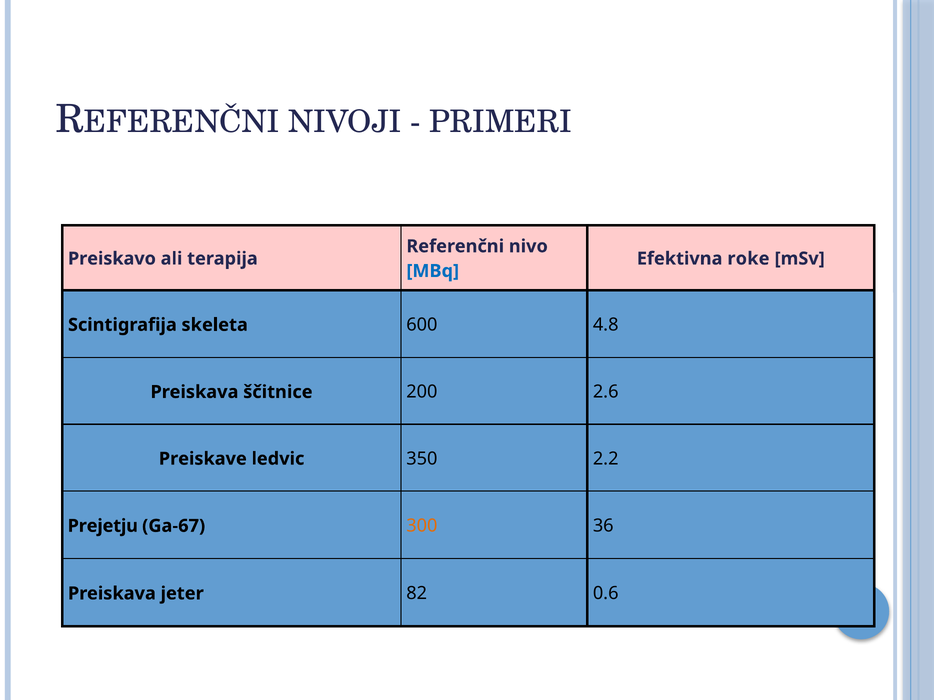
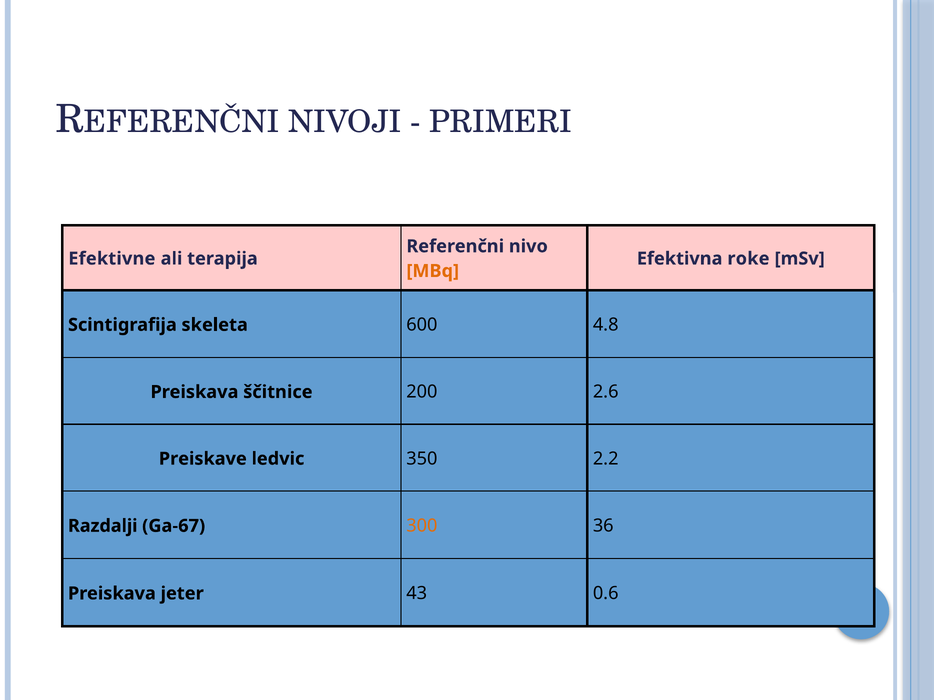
Preiskavo: Preiskavo -> Efektivne (112, 259)
MBq colour: blue -> orange (433, 271)
Prejetju: Prejetju -> Razdalji (103, 526)
82: 82 -> 43 (417, 594)
